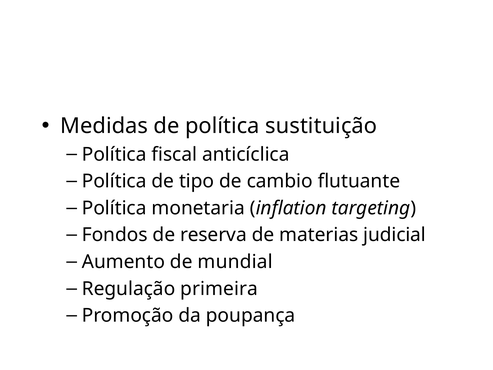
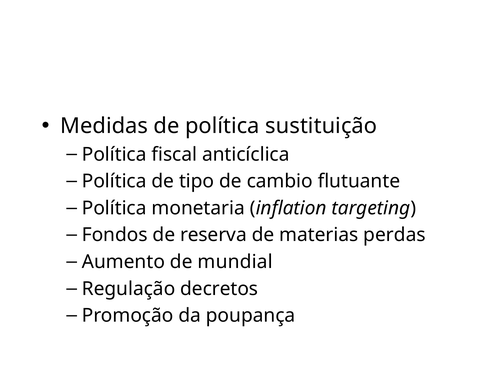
judicial: judicial -> perdas (395, 235)
primeira: primeira -> decretos (219, 289)
